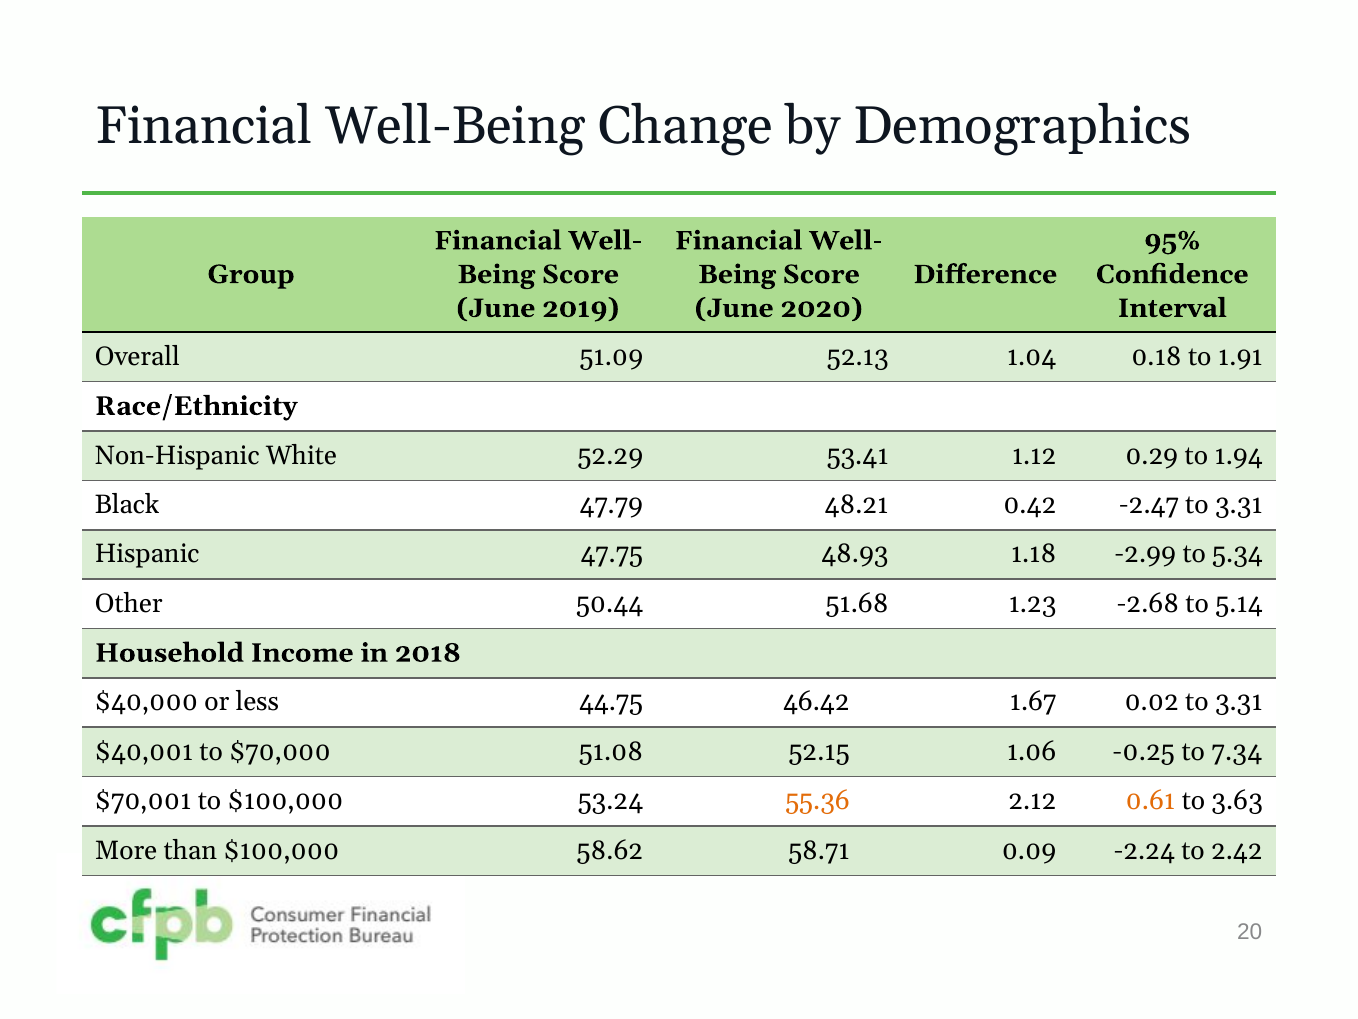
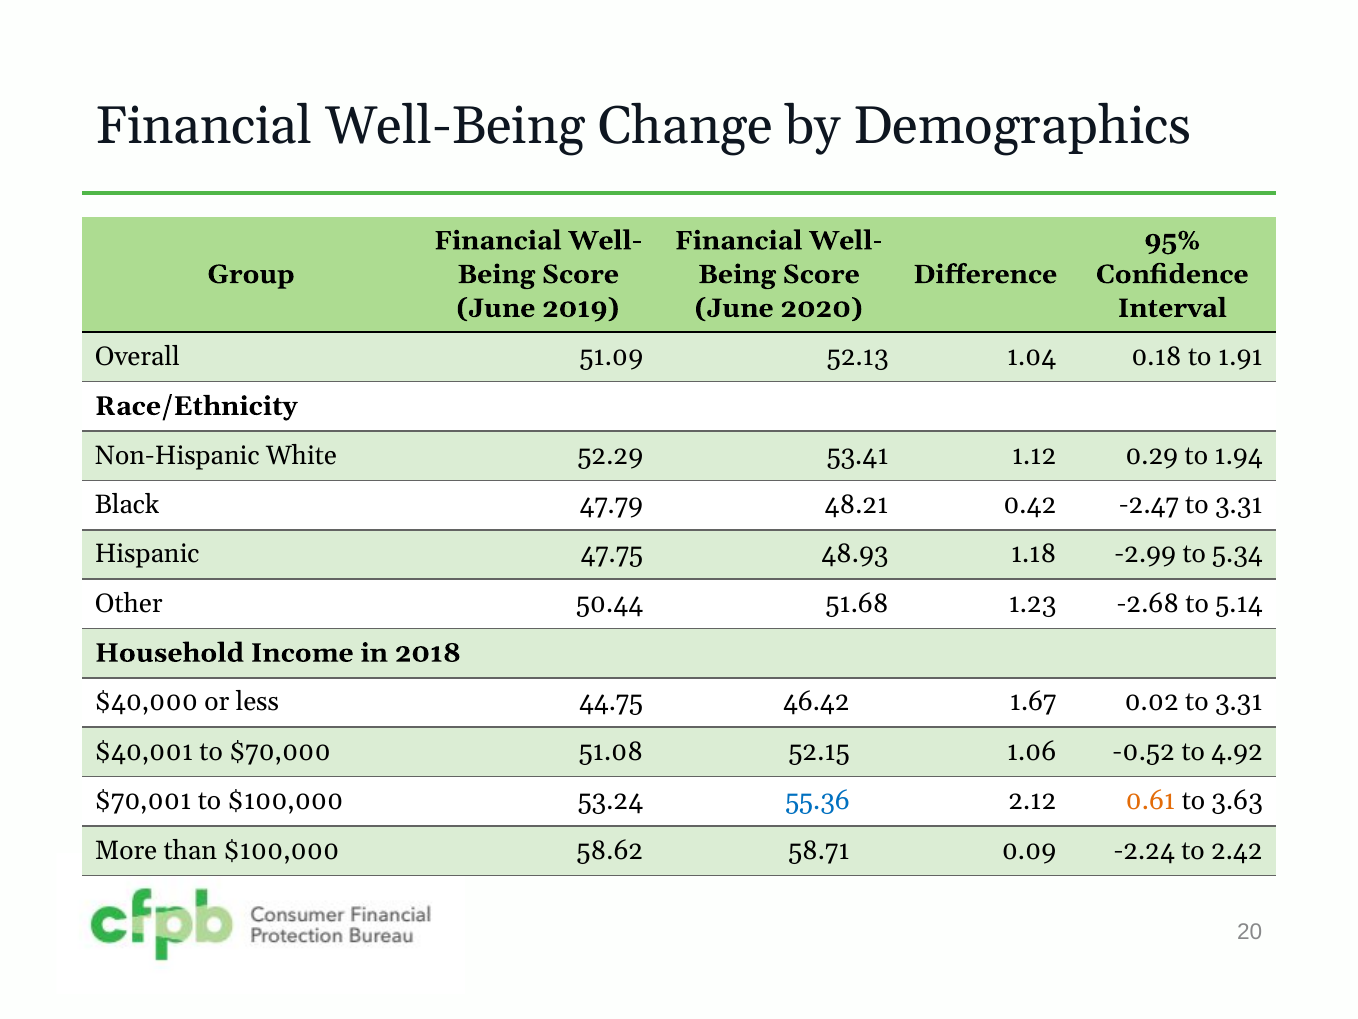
-0.25: -0.25 -> -0.52 (1144, 751)
7.34: 7.34 -> 4.92 (1237, 751)
55.36 colour: orange -> blue (818, 801)
